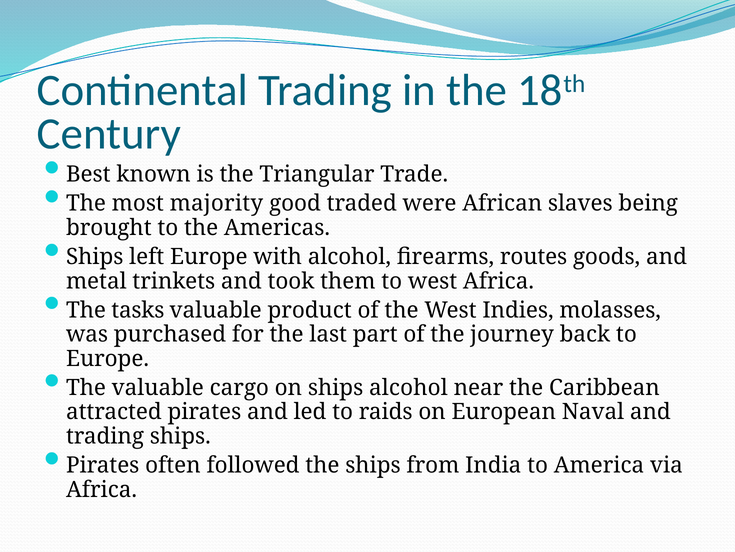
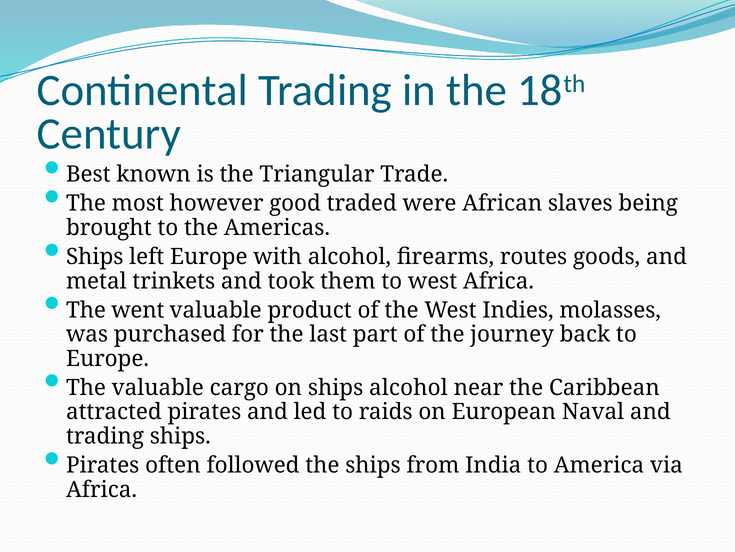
majority: majority -> however (217, 203)
tasks: tasks -> went (138, 310)
